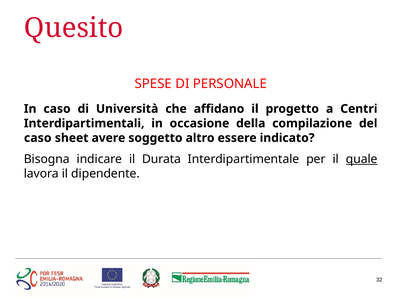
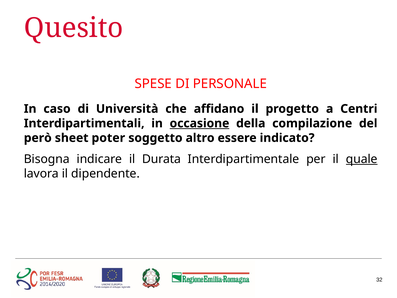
occasione underline: none -> present (199, 123)
caso: caso -> però (38, 138)
avere: avere -> poter (108, 138)
